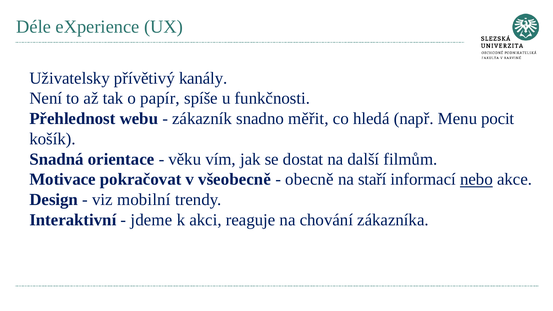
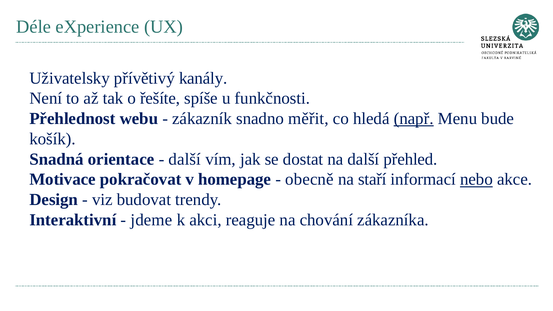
papír: papír -> řešíte (160, 98)
např underline: none -> present (414, 119)
pocit: pocit -> bude (498, 119)
věku: věku -> další (185, 159)
filmům: filmům -> přehled (411, 159)
všeobecně: všeobecně -> homepage (235, 179)
mobilní: mobilní -> budovat (144, 200)
